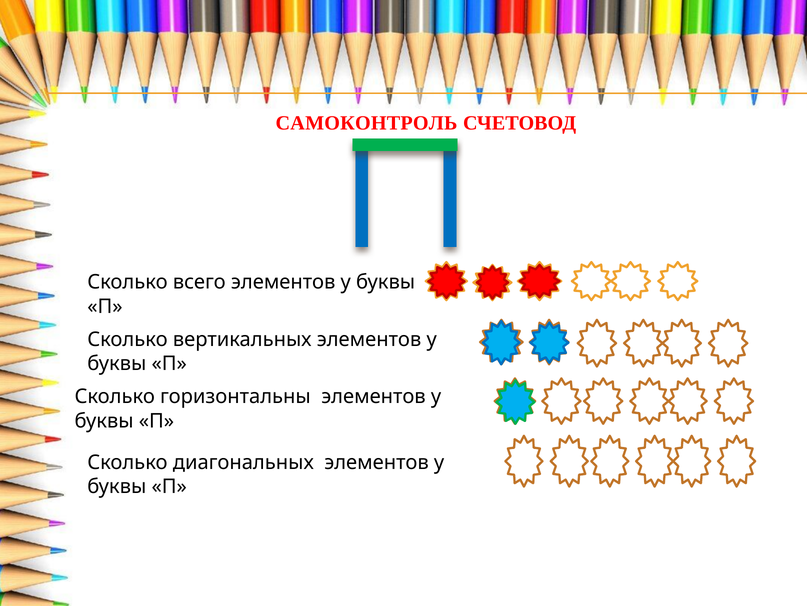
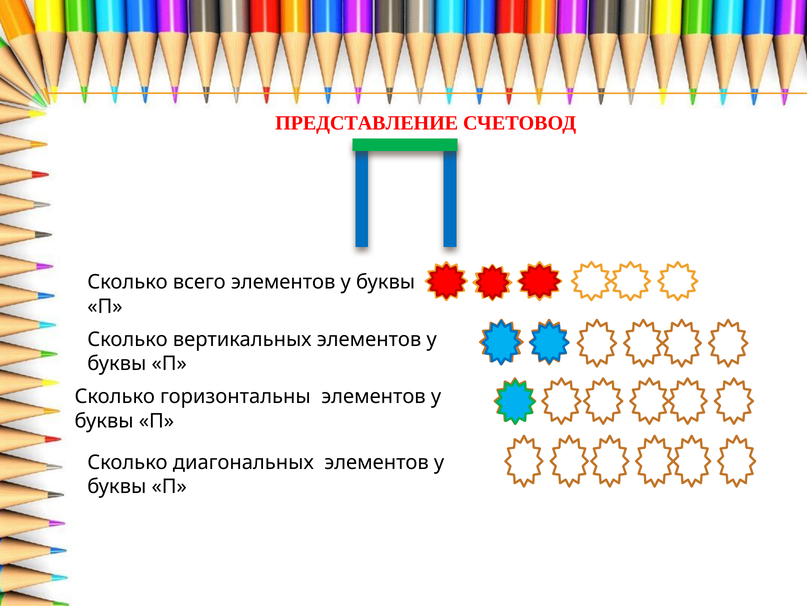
САМОКОНТРОЛЬ: САМОКОНТРОЛЬ -> ПРЕДСТАВЛЕНИЕ (367, 123)
